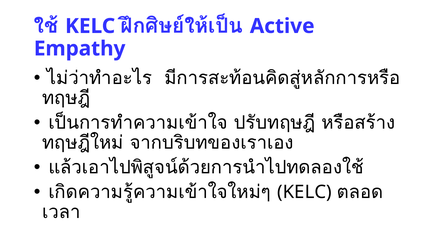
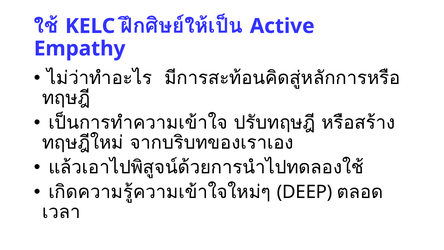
KELC: KELC -> DEEP (305, 192)
